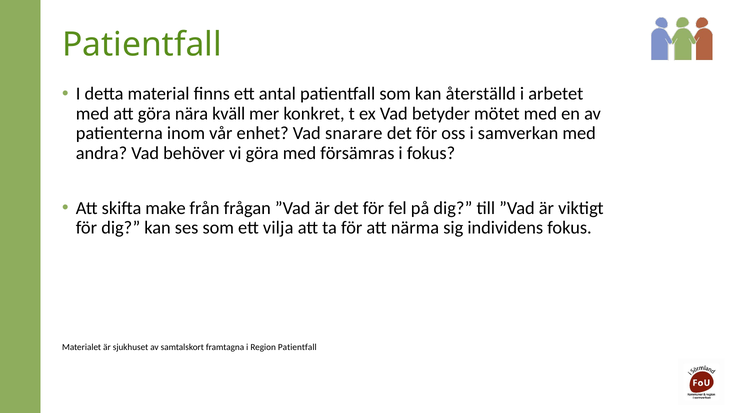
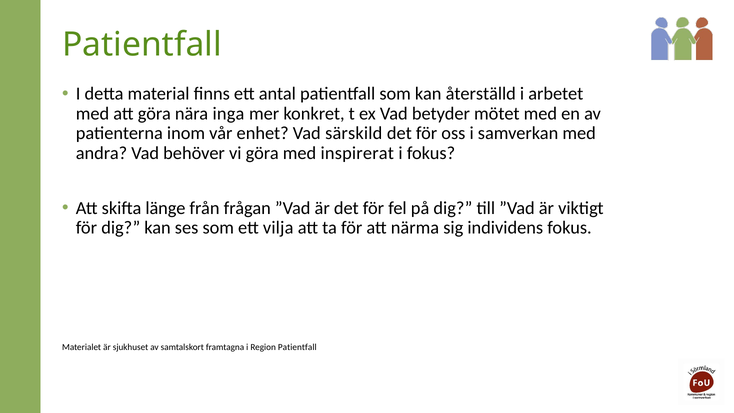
kväll: kväll -> inga (229, 113)
snarare: snarare -> särskild (354, 133)
försämras: försämras -> inspirerat (357, 153)
make: make -> länge (165, 208)
